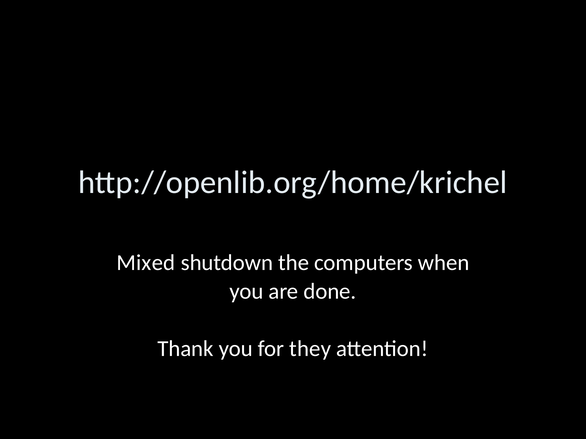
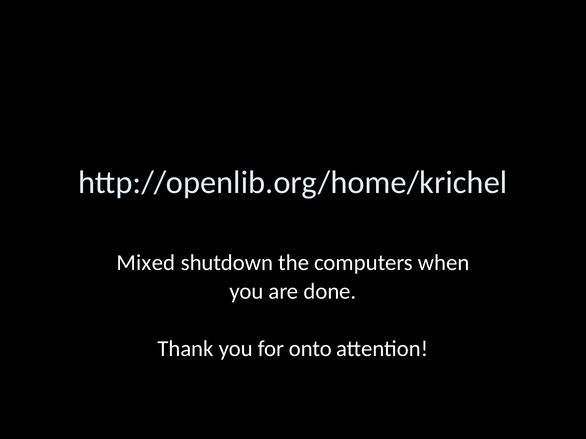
they: they -> onto (310, 349)
